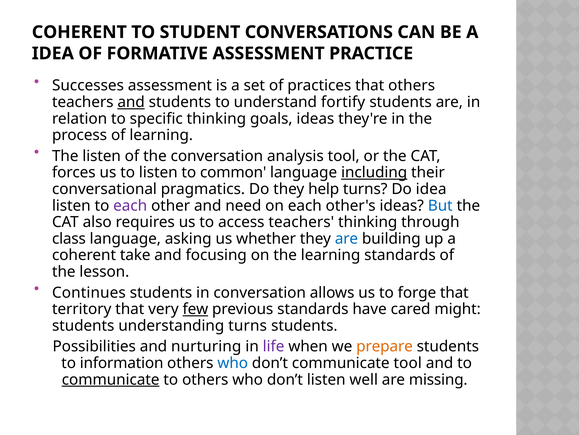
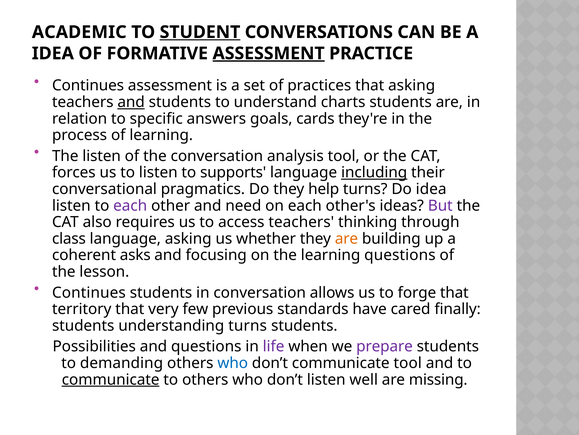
COHERENT: COHERENT -> ACADEMIC (79, 32)
STUDENT underline: none -> present (200, 32)
ASSESSMENT underline: none -> present (269, 53)
Successes: Successes -> Continues (88, 85)
that others: others -> asking (412, 85)
fortify: fortify -> charts (343, 102)
specific thinking: thinking -> answers (216, 118)
goals ideas: ideas -> cards (315, 118)
common: common -> supports (233, 172)
But colour: blue -> purple (440, 205)
are colour: blue -> orange (346, 238)
take: take -> asks (135, 255)
learning standards: standards -> questions (400, 255)
few underline: present -> none (195, 309)
might: might -> finally (458, 309)
and nurturing: nurturing -> questions (206, 346)
prepare colour: orange -> purple (385, 346)
information: information -> demanding (122, 363)
